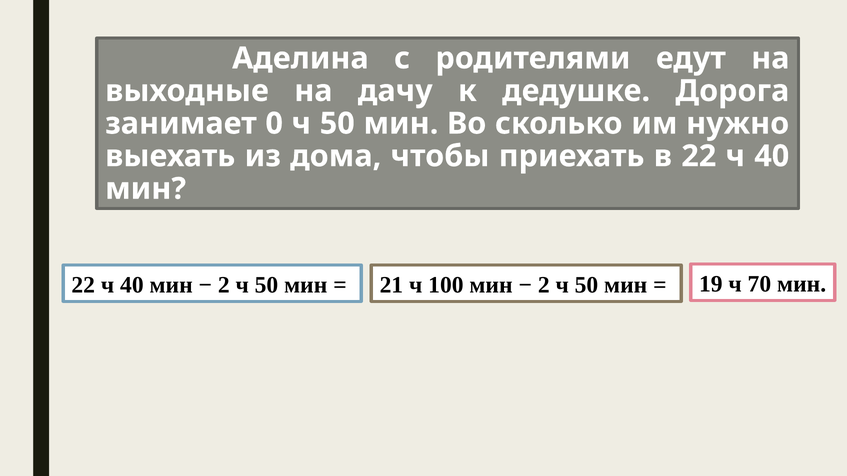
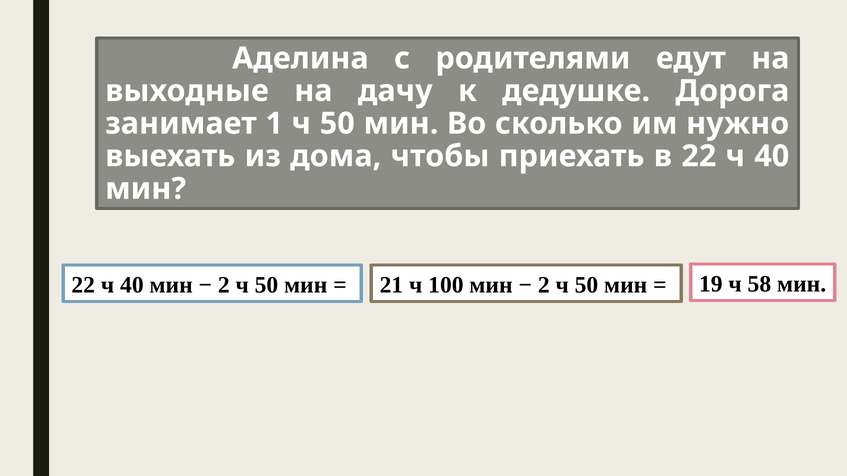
0: 0 -> 1 (274, 124)
70: 70 -> 58 (759, 284)
